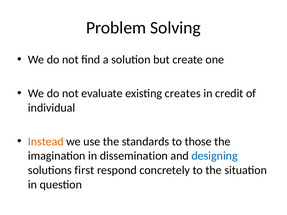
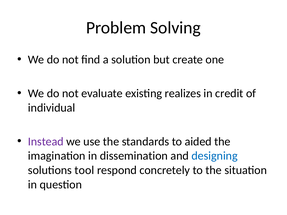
creates: creates -> realizes (183, 93)
Instead colour: orange -> purple (46, 142)
those: those -> aided (198, 142)
first: first -> tool (84, 170)
